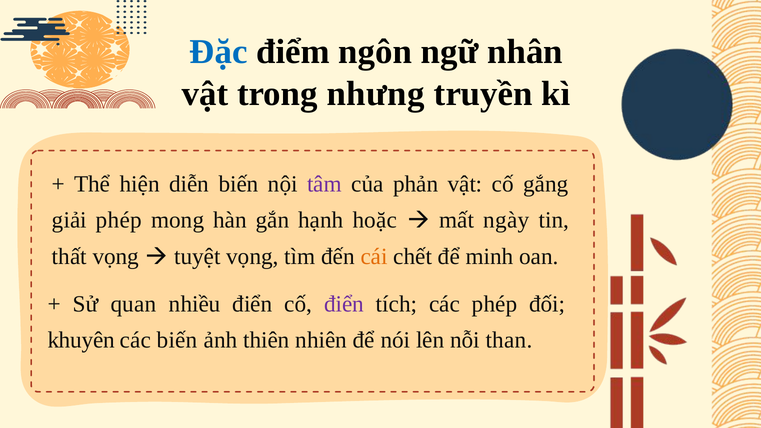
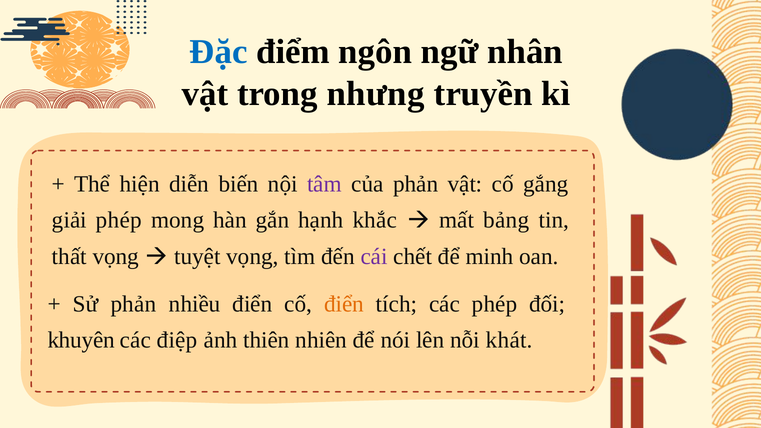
hoặc: hoặc -> khắc (375, 220)
ngày: ngày -> bảng (506, 220)
cái colour: orange -> purple (374, 256)
Sử quan: quan -> phản (134, 304)
điển colour: purple -> orange (344, 304)
các biến: biến -> điệp (177, 340)
than: than -> khát (509, 340)
